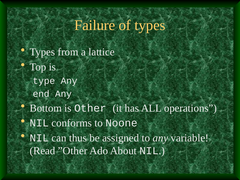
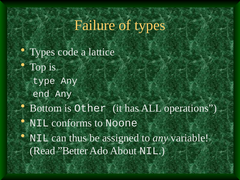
from: from -> code (68, 52)
”Other: ”Other -> ”Better (73, 151)
